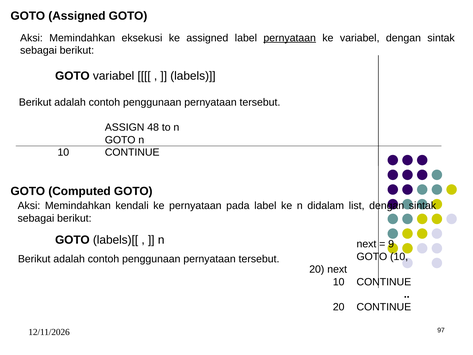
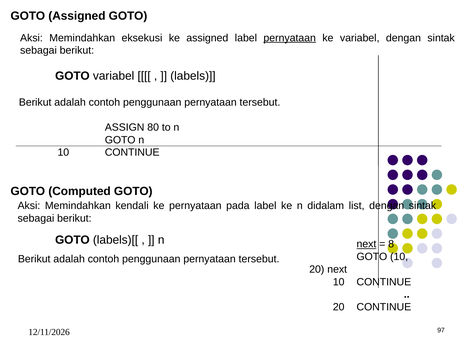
48: 48 -> 80 (153, 127)
next underline: none -> present (366, 244)
9: 9 -> 8 (391, 244)
